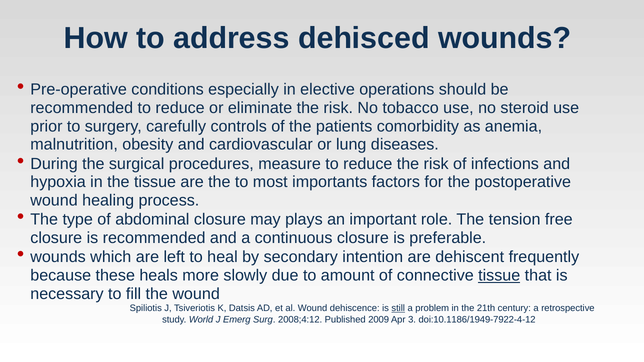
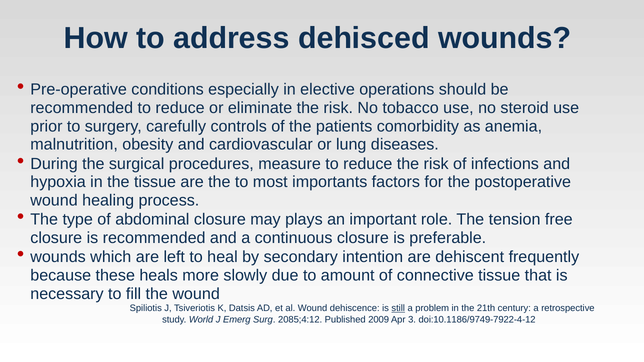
tissue underline: present -> none (499, 276)
2008;4:12: 2008;4:12 -> 2085;4:12 (300, 320)
doi:10.1186/1949-7922-4-12: doi:10.1186/1949-7922-4-12 -> doi:10.1186/9749-7922-4-12 (477, 320)
